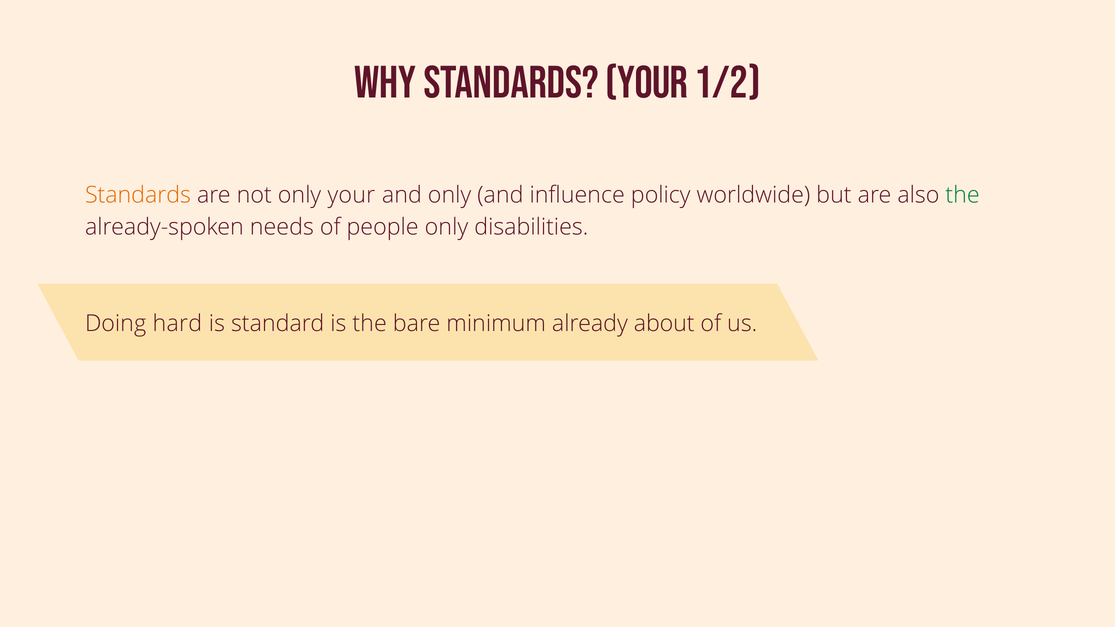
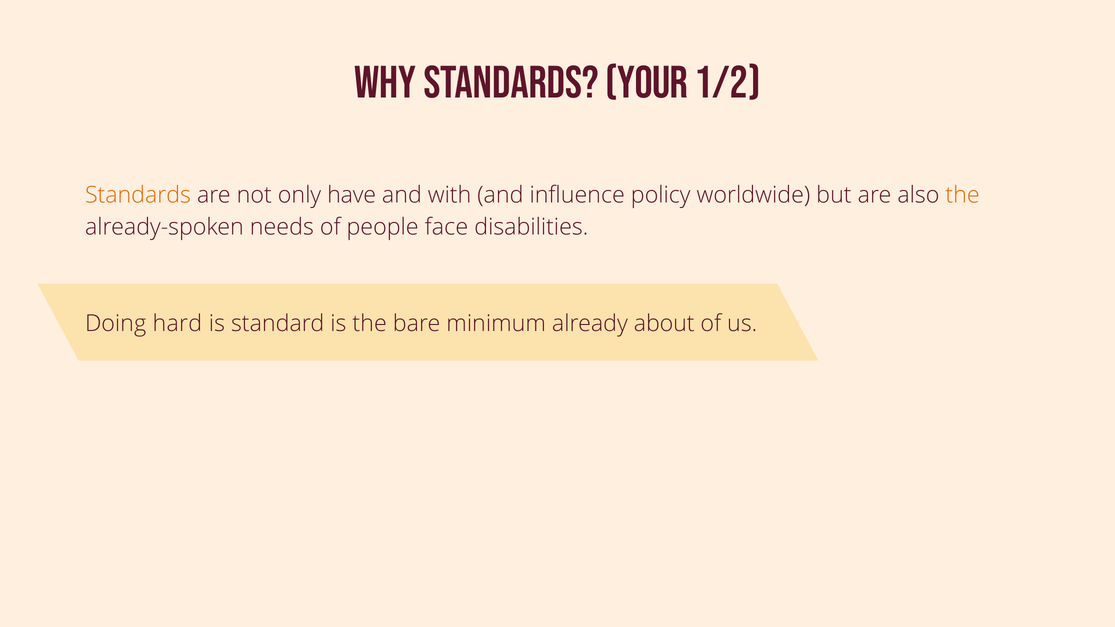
only your: your -> have (352, 195)
and only: only -> with (450, 195)
the colour: green -> orange (963, 195)
people only: only -> face (446, 227)
